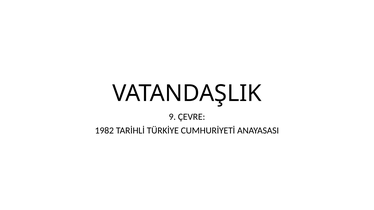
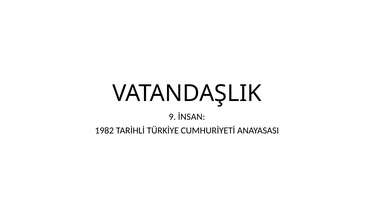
ÇEVRE: ÇEVRE -> İNSAN (192, 117)
